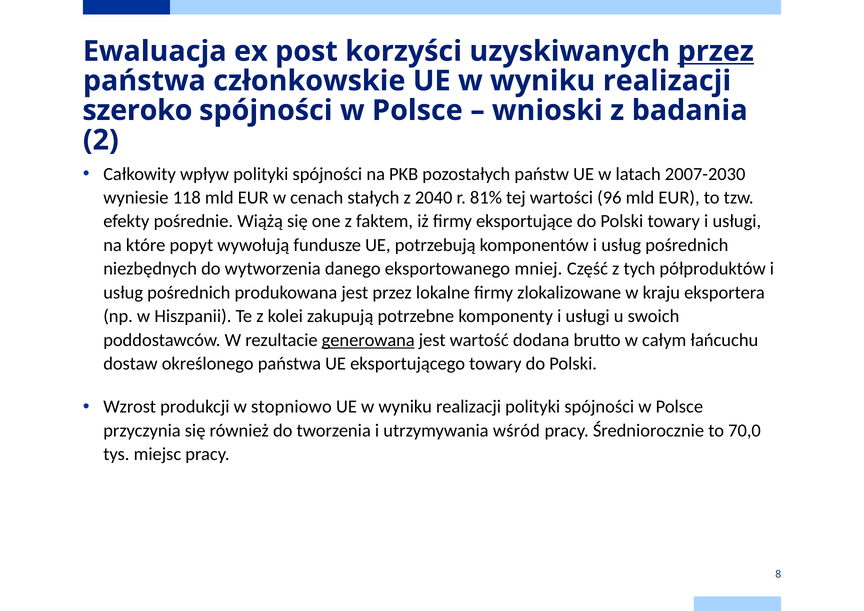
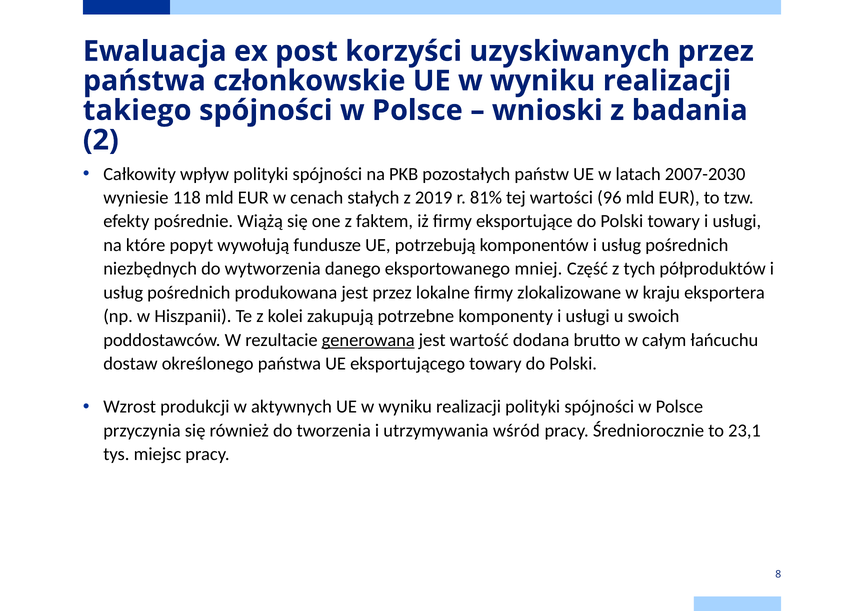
przez underline: present -> none (716, 51)
szeroko: szeroko -> takiego (137, 110)
2040: 2040 -> 2019 (434, 198)
stopniowo: stopniowo -> aktywnych (291, 407)
70,0: 70,0 -> 23,1 (745, 431)
